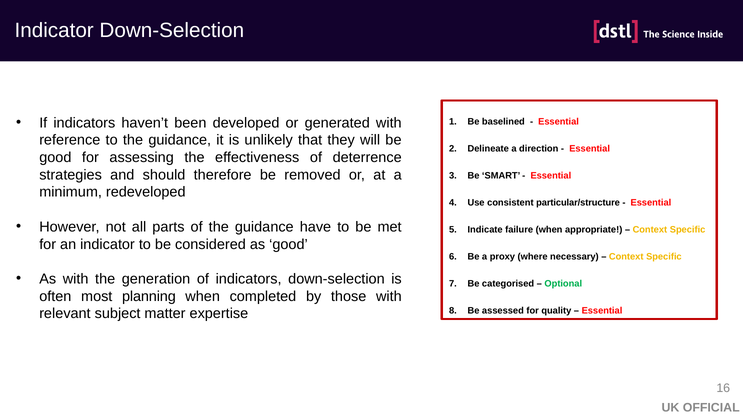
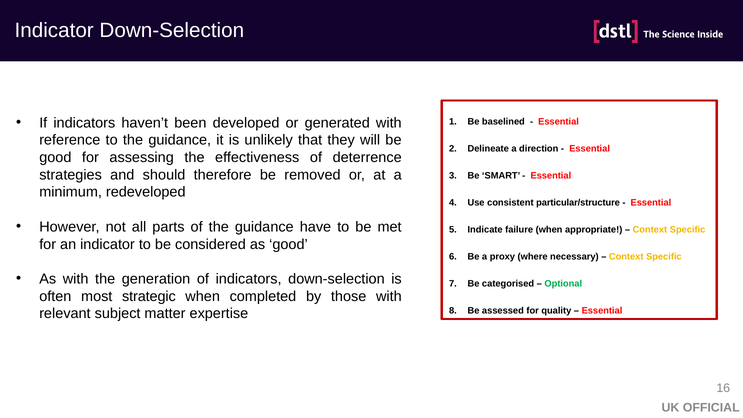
planning: planning -> strategic (149, 296)
